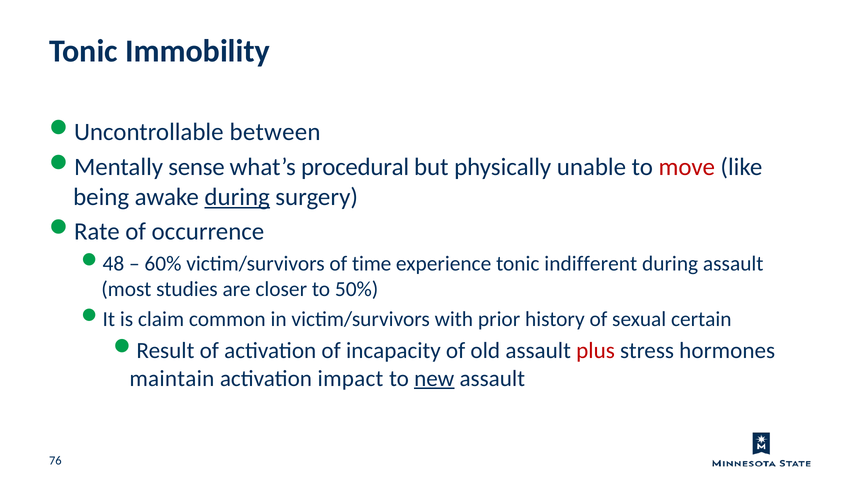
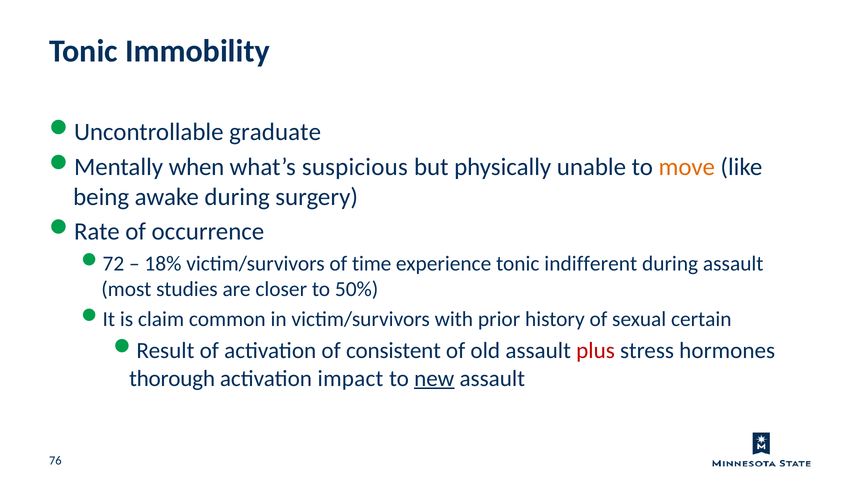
between: between -> graduate (275, 132)
sense: sense -> when (196, 167)
procedural: procedural -> suspicious (355, 167)
move colour: red -> orange (687, 167)
during underline: present -> none (237, 197)
48: 48 -> 72 (113, 263)
60%: 60% -> 18% (163, 263)
incapacity: incapacity -> consistent (393, 351)
maintain: maintain -> thorough (172, 378)
